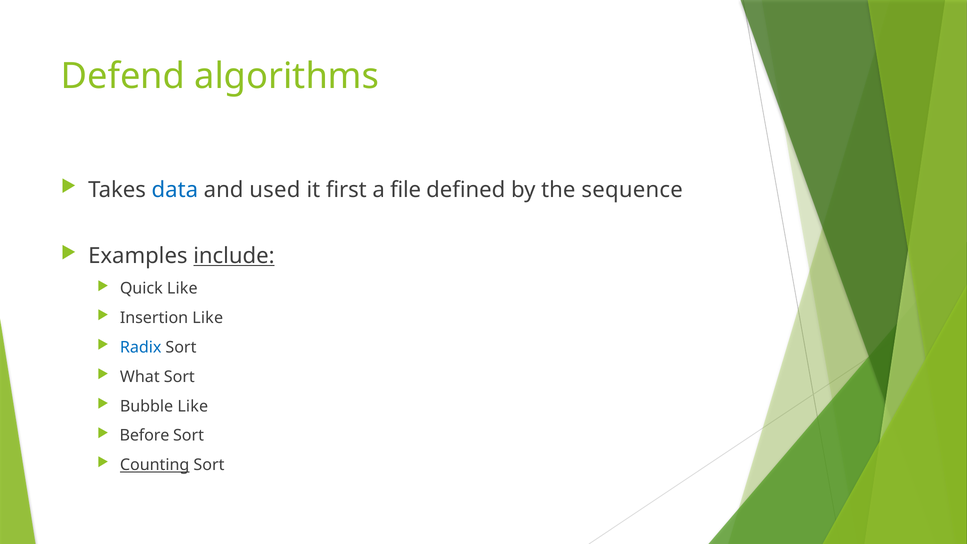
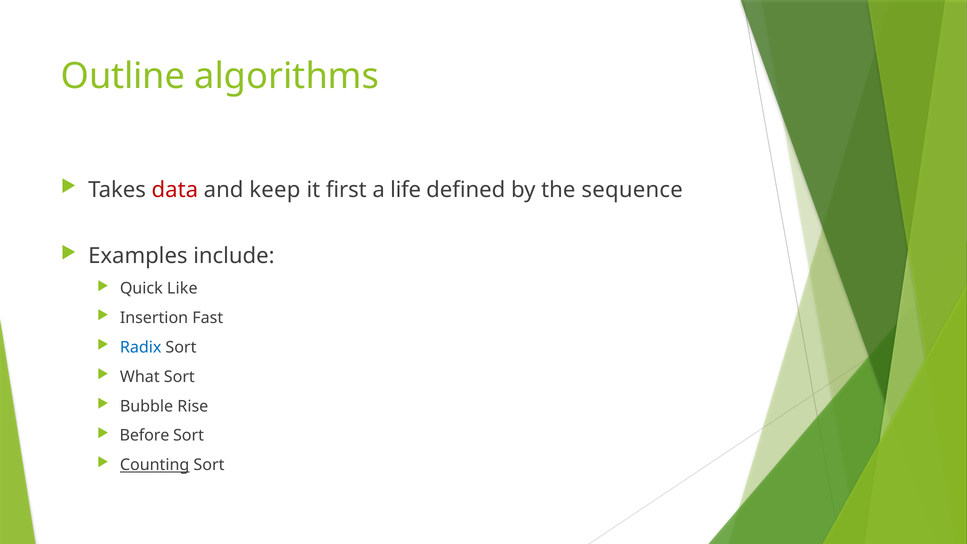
Defend: Defend -> Outline (123, 76)
data colour: blue -> red (175, 190)
used: used -> keep (275, 190)
file: file -> life (406, 190)
include underline: present -> none (234, 256)
Insertion Like: Like -> Fast (208, 318)
Bubble Like: Like -> Rise (193, 406)
